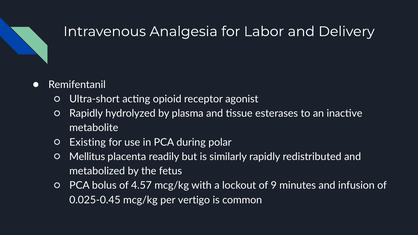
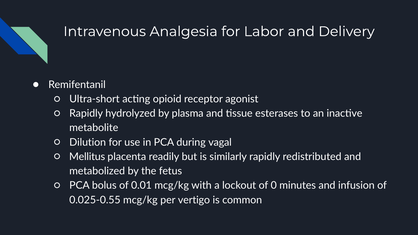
Existing: Existing -> Dilution (88, 142)
polar: polar -> vagal (220, 142)
4.57: 4.57 -> 0.01 (141, 186)
9: 9 -> 0 (274, 186)
0.025-0.45: 0.025-0.45 -> 0.025-0.55 (95, 200)
